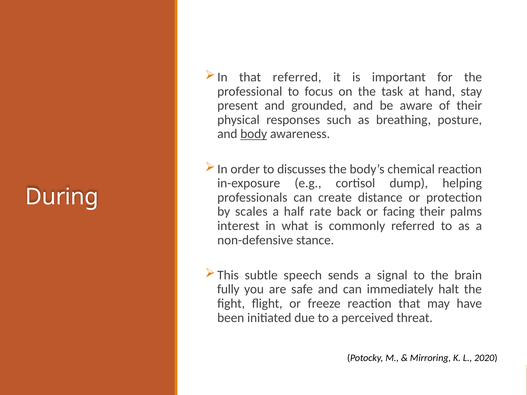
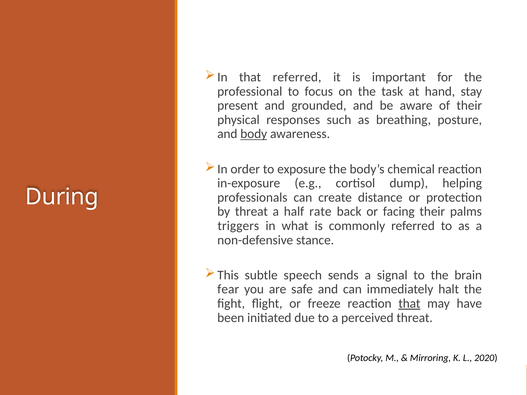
discusses: discusses -> exposure (302, 169)
by scales: scales -> threat (251, 212)
interest: interest -> triggers (238, 226)
fully: fully -> fear (228, 289)
that underline: none -> present (409, 304)
